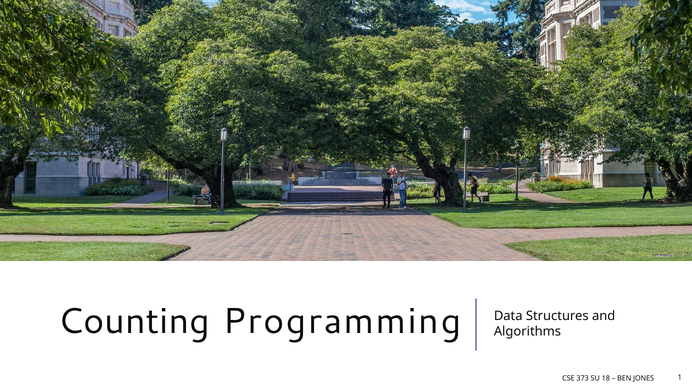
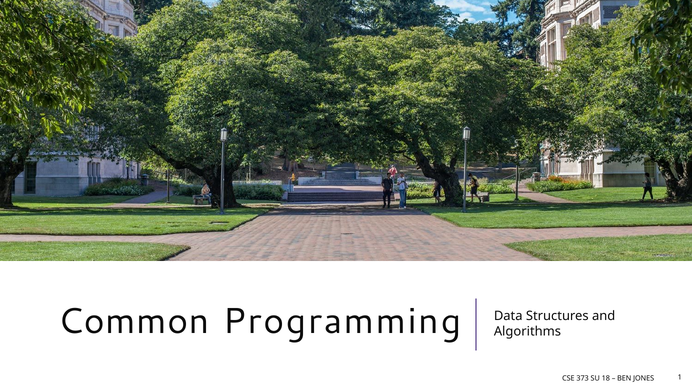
Counting: Counting -> Common (134, 322)
